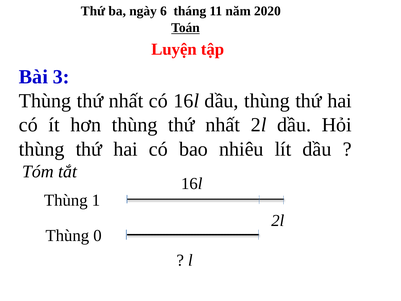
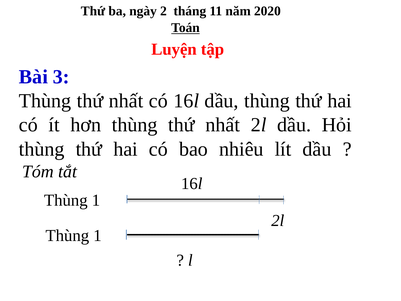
6: 6 -> 2 (163, 11)
0: 0 -> 1 (97, 236)
